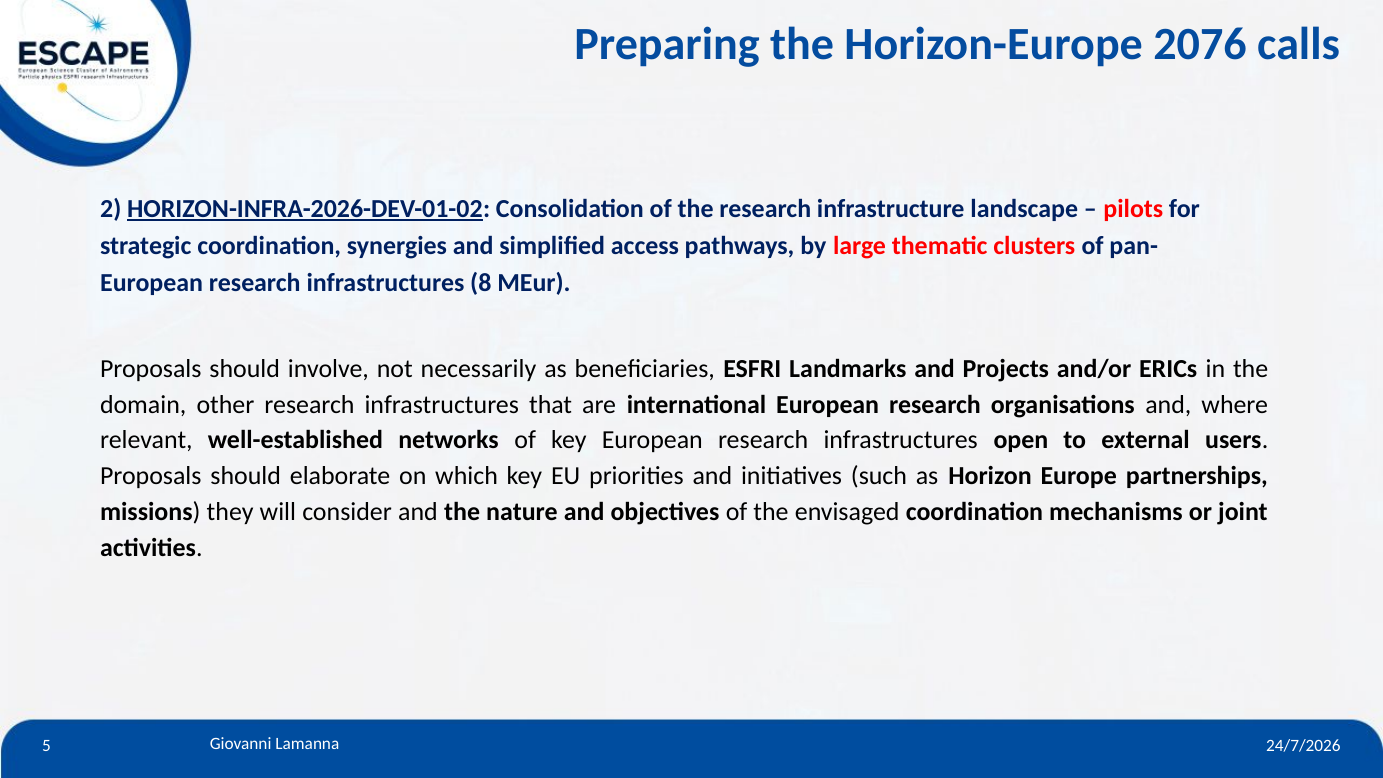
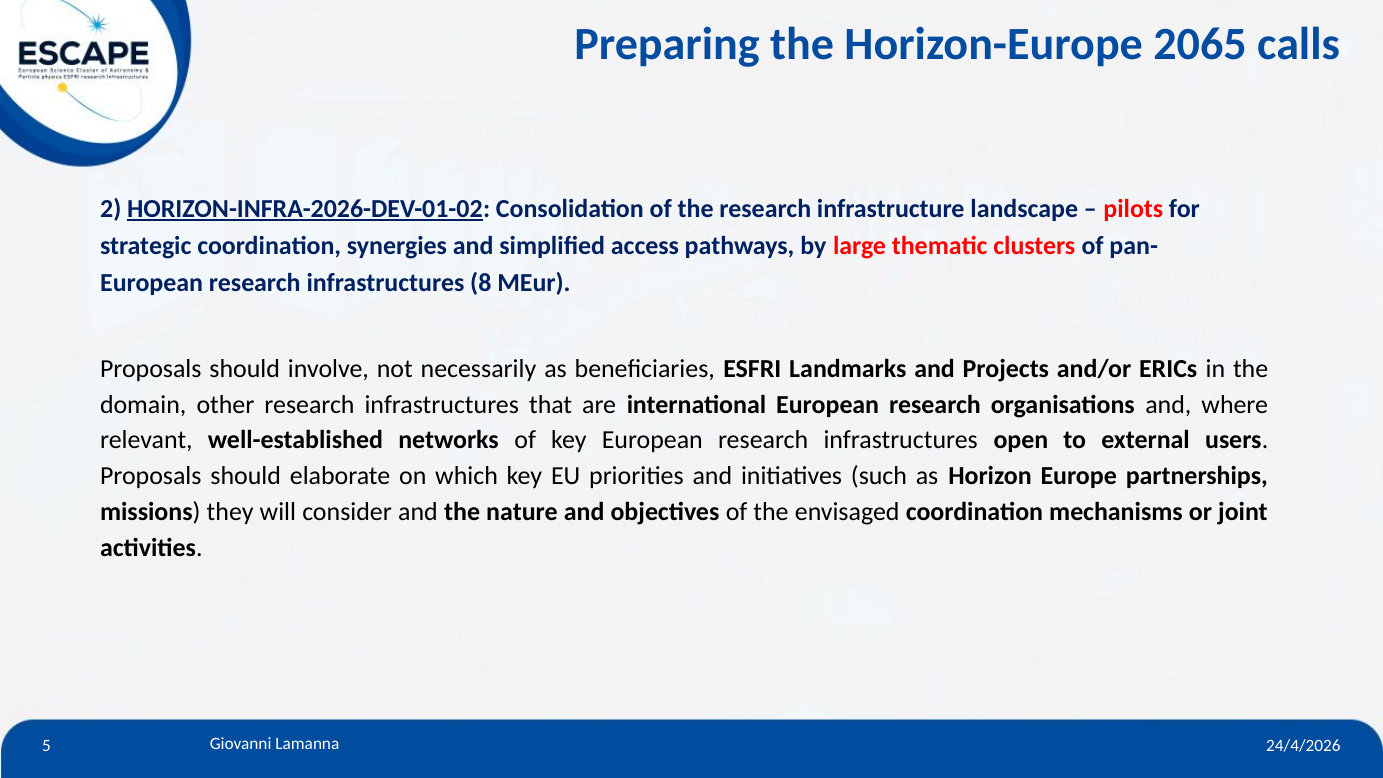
2076: 2076 -> 2065 (1200, 44)
24/7/2026: 24/7/2026 -> 24/4/2026 (1303, 745)
